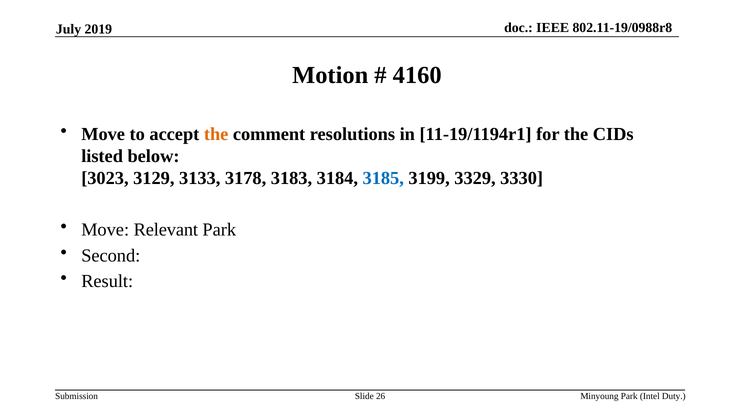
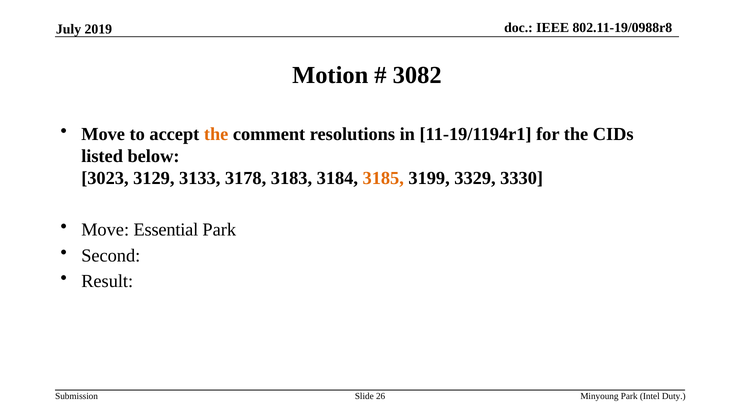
4160: 4160 -> 3082 (417, 75)
3185 colour: blue -> orange (383, 178)
Relevant: Relevant -> Essential (166, 230)
